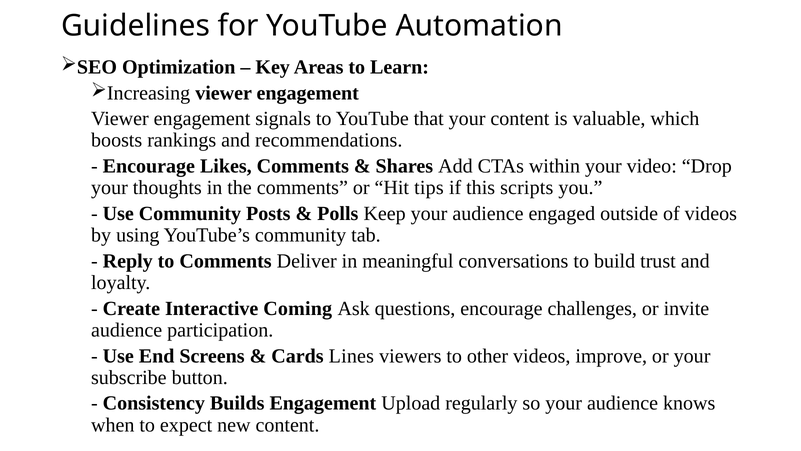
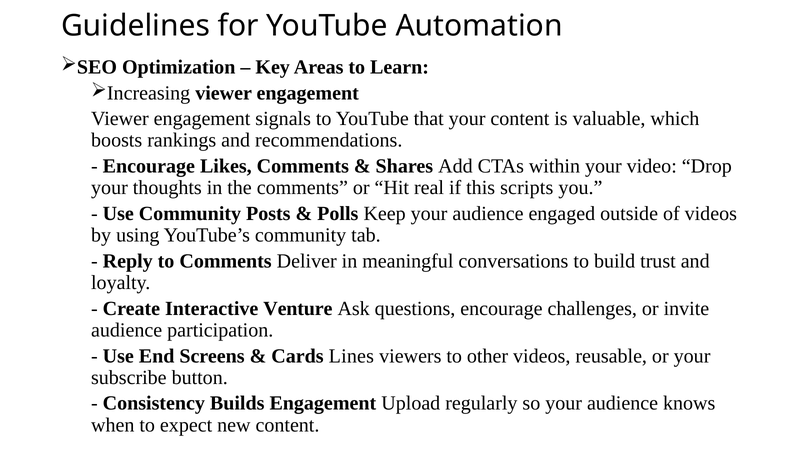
tips: tips -> real (429, 188)
Coming: Coming -> Venture (298, 308)
improve: improve -> reusable (611, 356)
